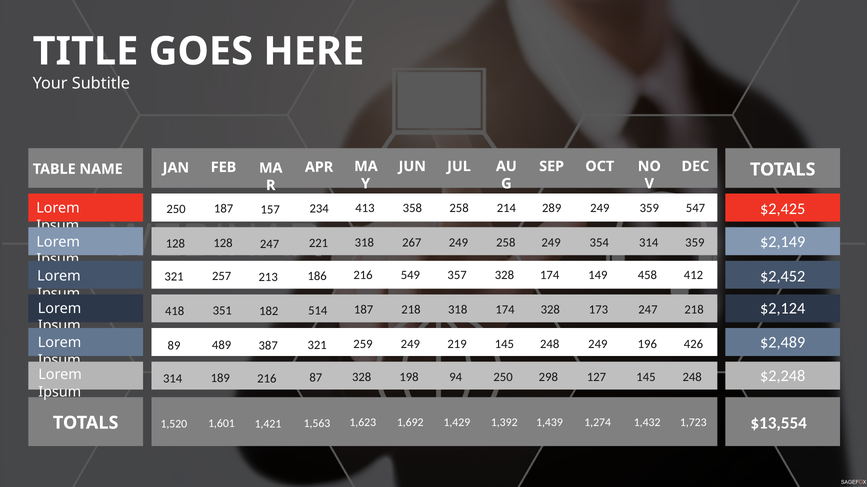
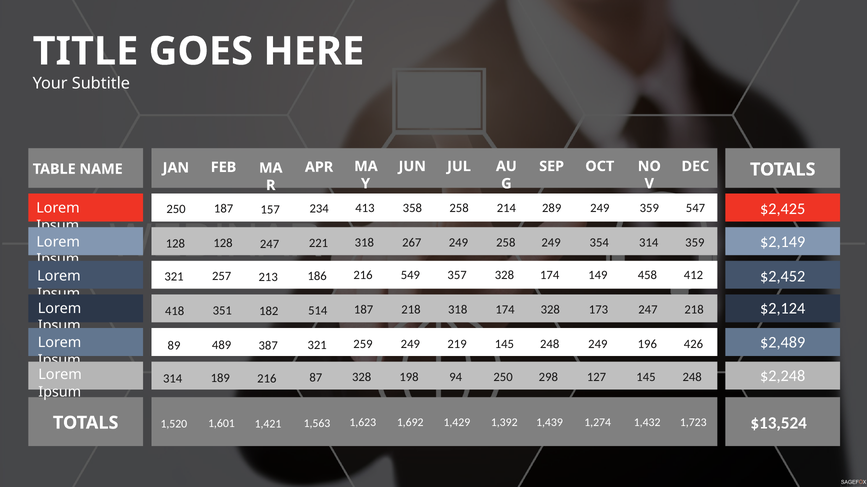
$13,554: $13,554 -> $13,524 (779, 424)
